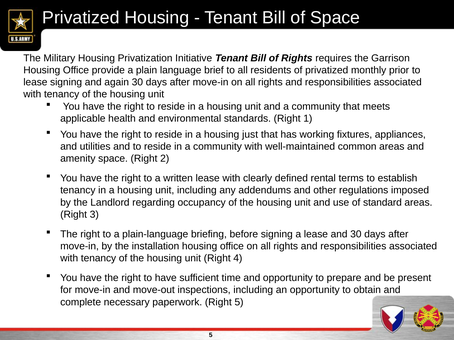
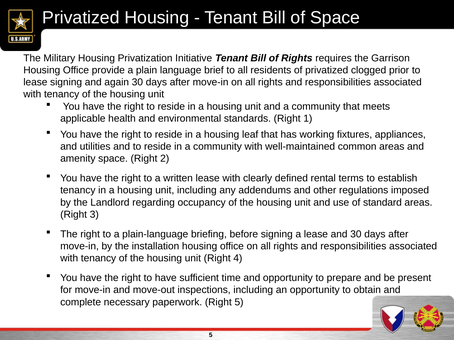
monthly: monthly -> clogged (369, 70)
just: just -> leaf (250, 135)
